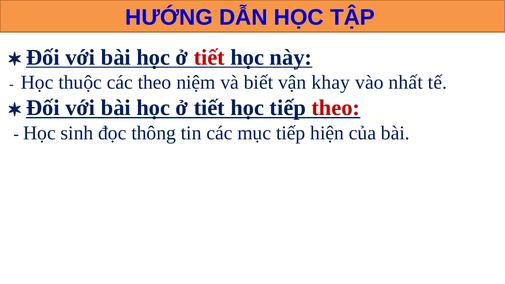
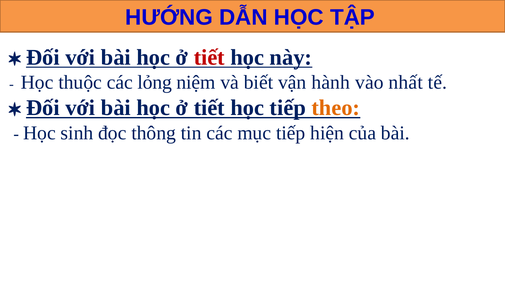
các theo: theo -> lỏng (155, 82)
khay: khay -> hành (331, 82)
theo colour: red -> orange (336, 108)
